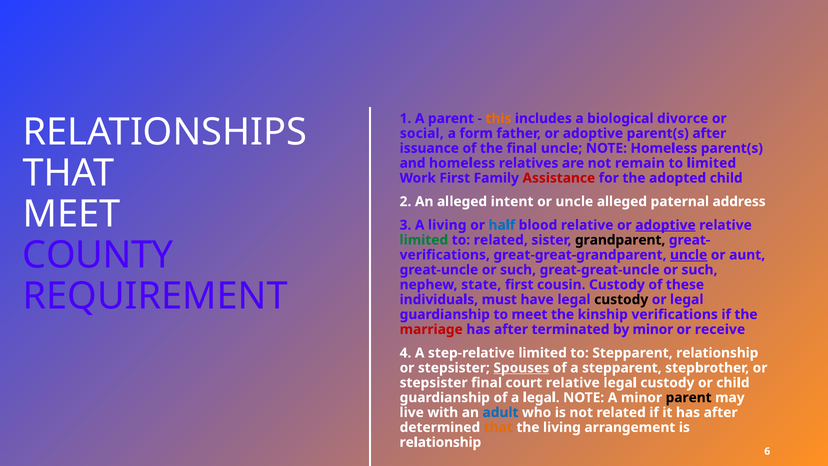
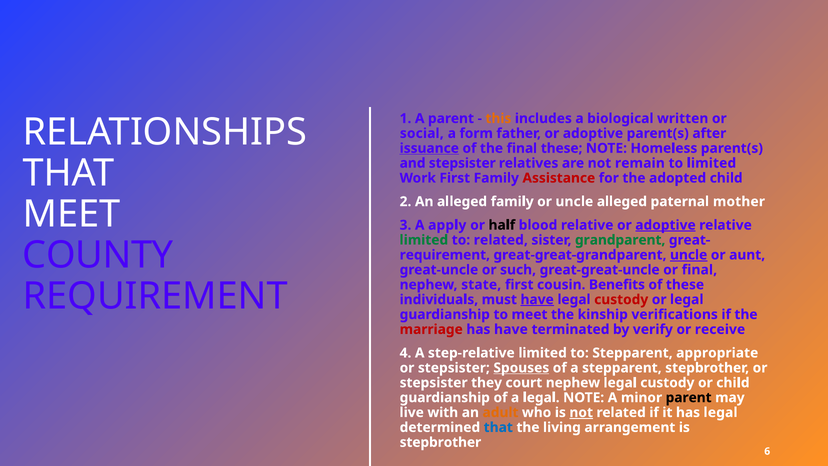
divorce: divorce -> written (683, 118)
issuance underline: none -> present (429, 148)
final uncle: uncle -> these (562, 148)
and homeless: homeless -> stepsister (462, 163)
alleged intent: intent -> family (512, 201)
address: address -> mother (739, 201)
A living: living -> apply (447, 225)
half colour: blue -> black (502, 225)
grandparent colour: black -> green (620, 240)
verifications: verifications -> requirement (445, 255)
great-great-uncle or such: such -> final (699, 270)
cousin Custody: Custody -> Benefits (617, 285)
have underline: none -> present (537, 299)
custody colour: black -> red (621, 299)
after: after -> have (511, 329)
by minor: minor -> verify (653, 329)
Stepparent relationship: relationship -> appropriate (717, 353)
stepsister final: final -> they (487, 383)
court relative: relative -> nephew (573, 383)
adult colour: blue -> orange (500, 412)
not underline: none -> present (581, 412)
it has after: after -> legal (721, 412)
that colour: orange -> blue (498, 427)
relationship: relationship -> stepbrother (440, 442)
